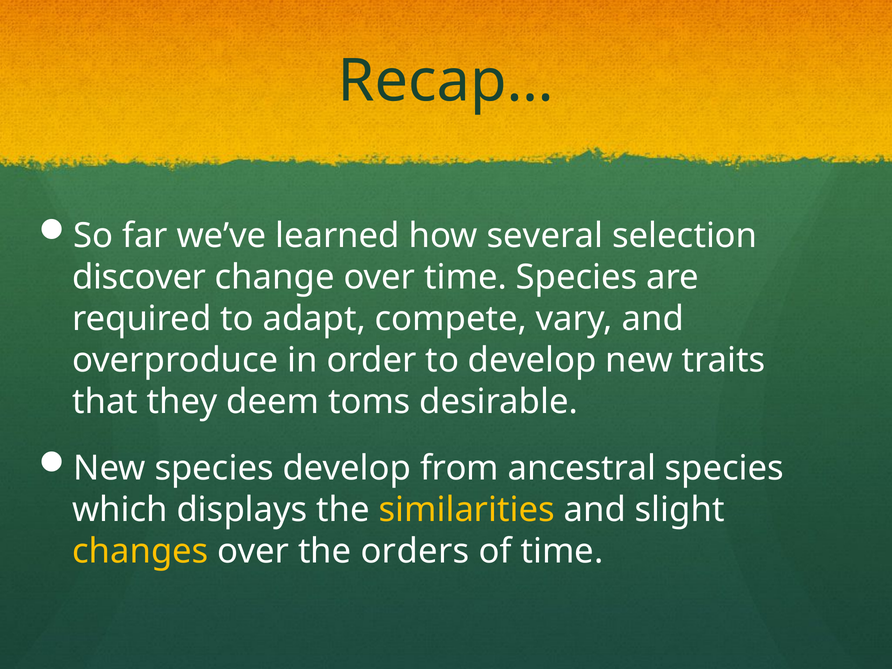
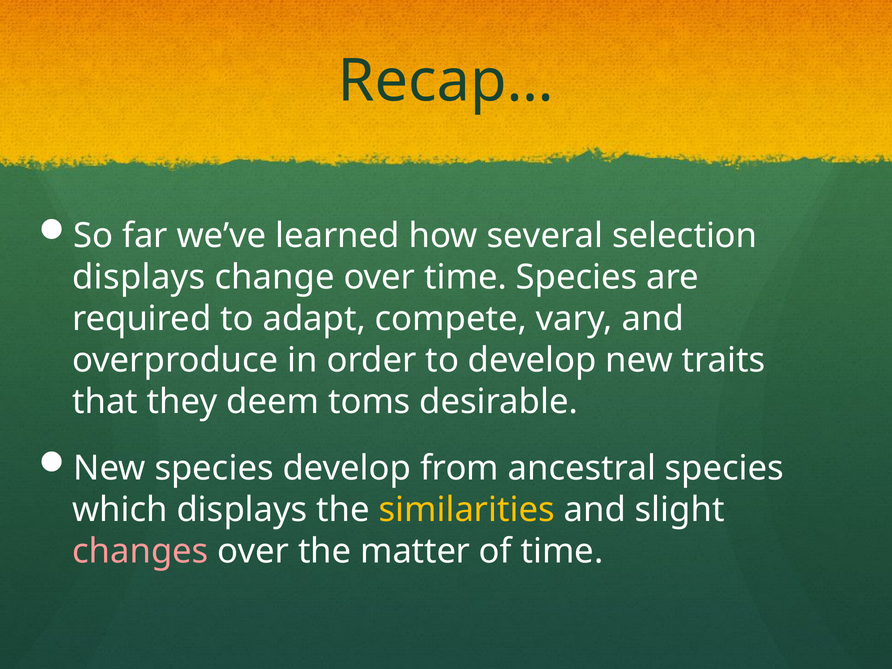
discover: discover -> displays (139, 277)
changes colour: yellow -> pink (140, 551)
orders: orders -> matter (415, 551)
